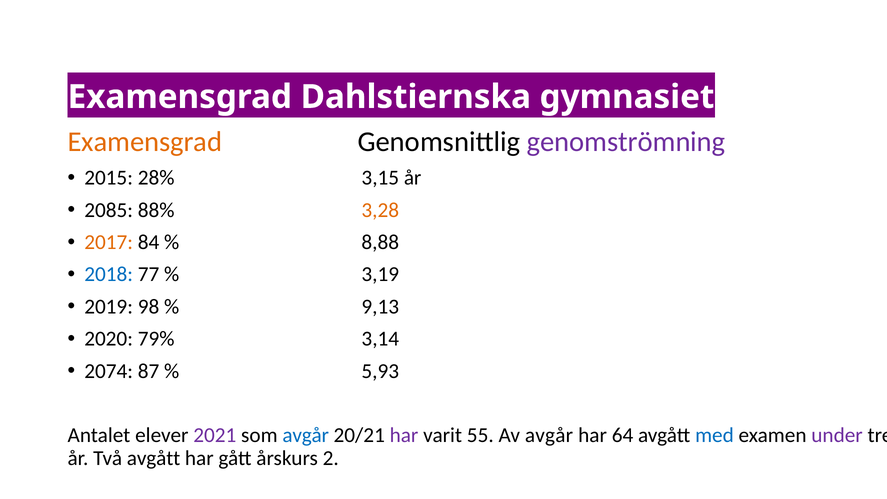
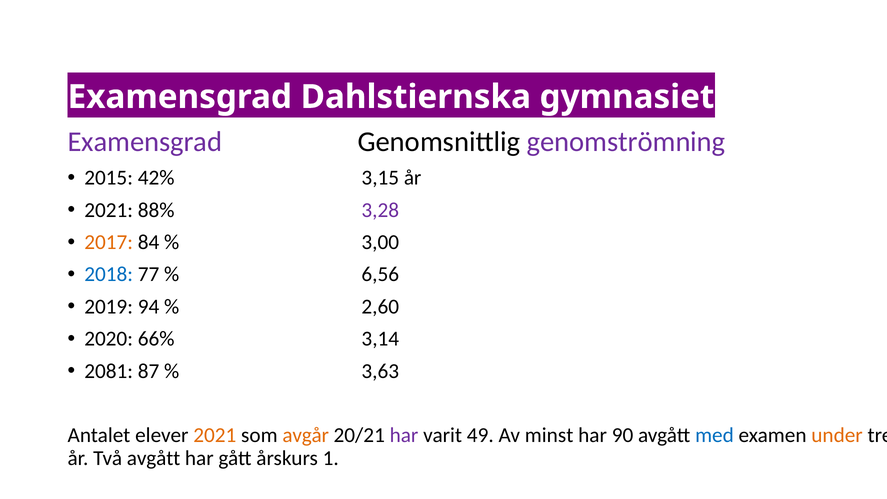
Examensgrad colour: orange -> purple (145, 142)
28%: 28% -> 42% (156, 178)
2085: 2085 -> 2021 (109, 210)
3,28 colour: orange -> purple (380, 210)
8,88: 8,88 -> 3,00 (380, 242)
3,19: 3,19 -> 6,56 (380, 274)
98: 98 -> 94 (149, 307)
9,13: 9,13 -> 2,60 (380, 307)
79%: 79% -> 66% (156, 339)
2074: 2074 -> 2081 (109, 371)
5,93: 5,93 -> 3,63 (380, 371)
2021 colour: purple -> orange (215, 435)
avgår colour: blue -> orange (306, 435)
55: 55 -> 49 (480, 435)
Av avgår: avgår -> minst (549, 435)
64: 64 -> 90 (623, 435)
under colour: purple -> orange (837, 435)
2: 2 -> 1 (331, 458)
